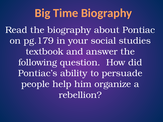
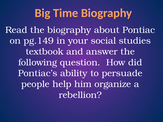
pg.179: pg.179 -> pg.149 (39, 41)
